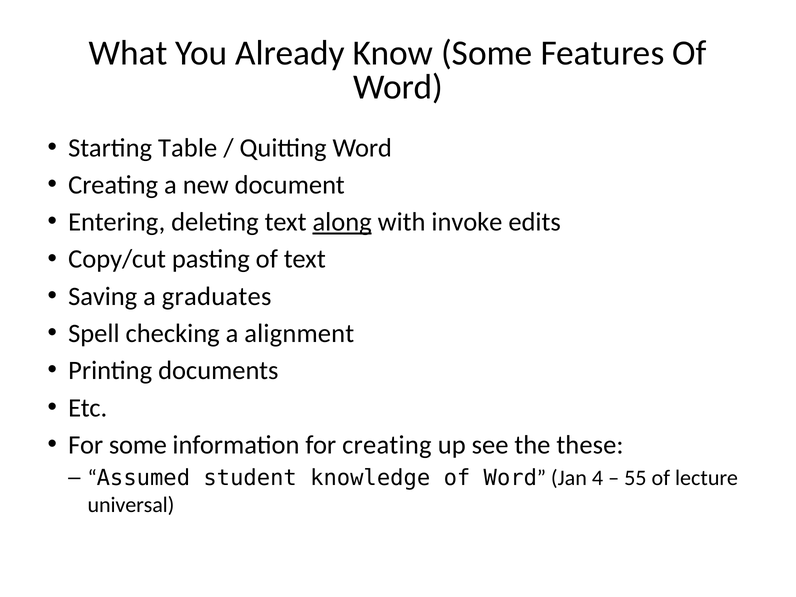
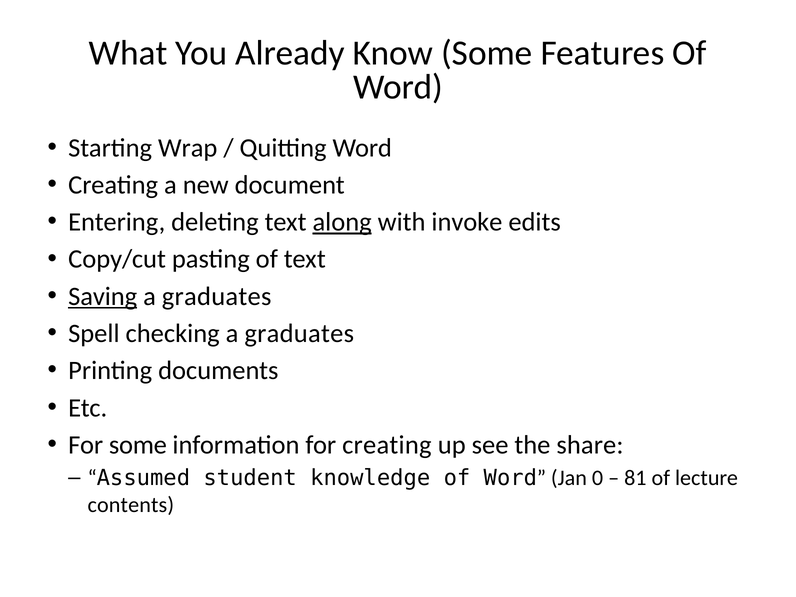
Table: Table -> Wrap (188, 148)
Saving underline: none -> present (103, 296)
checking a alignment: alignment -> graduates (299, 333)
these: these -> share (590, 445)
4: 4 -> 0 (598, 478)
55: 55 -> 81 (635, 478)
universal: universal -> contents (131, 505)
